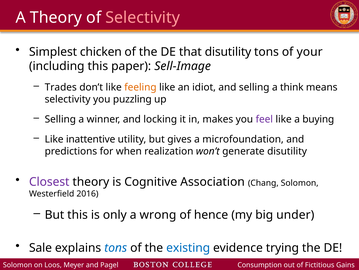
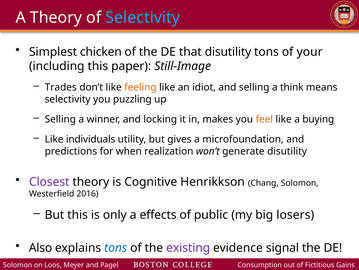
Selectivity colour: pink -> light blue (143, 18)
Sell-Image: Sell-Image -> Still-Image (183, 66)
feel colour: purple -> orange (264, 119)
inattentive: inattentive -> individuals (91, 139)
Association: Association -> Henrikkson (213, 181)
wrong: wrong -> effects (158, 214)
hence: hence -> public (211, 214)
under: under -> losers (295, 214)
Sale: Sale -> Also (41, 247)
existing colour: blue -> purple (188, 247)
trying: trying -> signal (282, 247)
